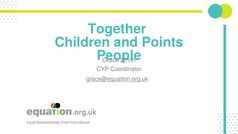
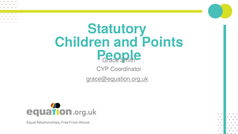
Together: Together -> Statutory (117, 29)
